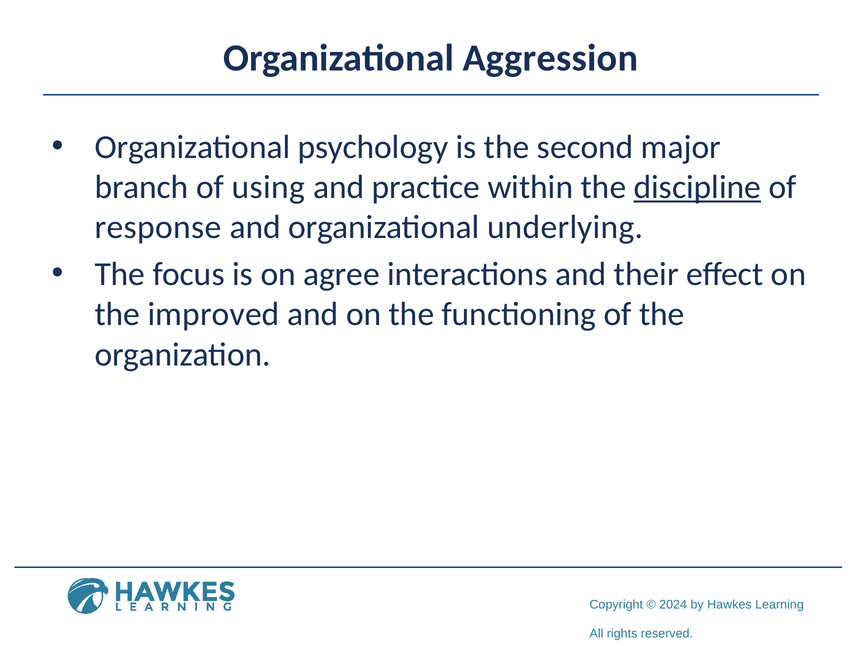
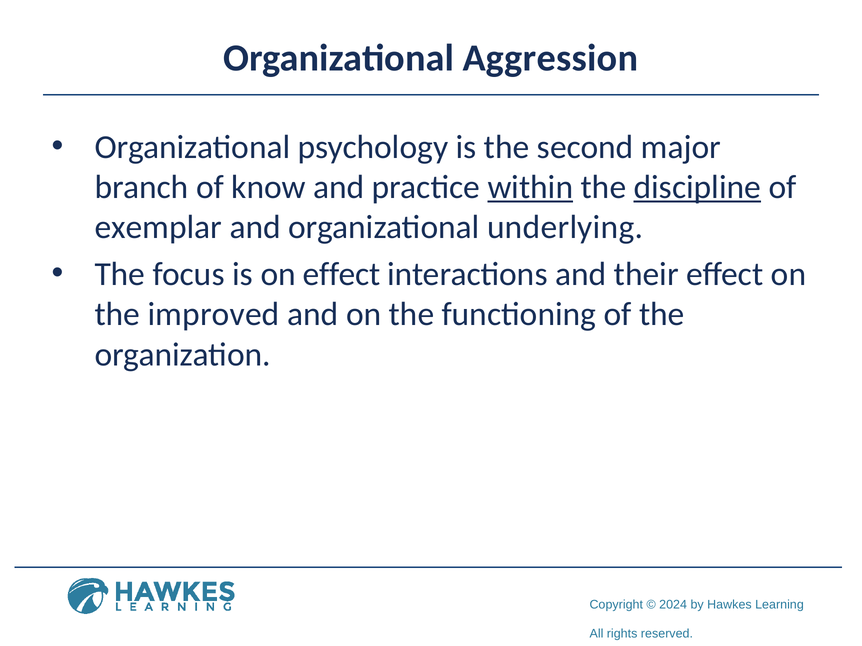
using: using -> know (269, 187)
within underline: none -> present (530, 187)
response: response -> exemplar (158, 228)
on agree: agree -> effect (342, 274)
